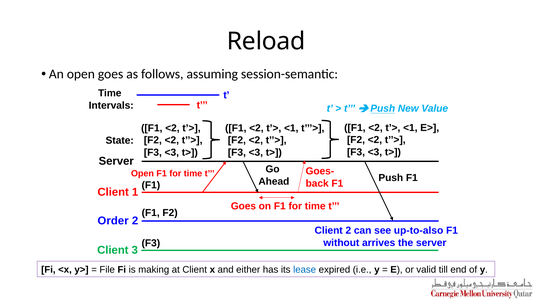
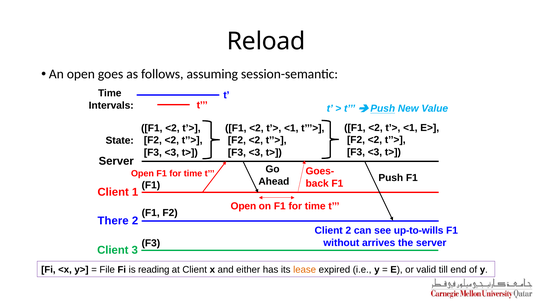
Goes: Goes -> Open (243, 206)
Order: Order -> There (113, 221)
up-to-also: up-to-also -> up-to-wills (419, 230)
making: making -> reading (154, 269)
lease colour: blue -> orange (305, 269)
